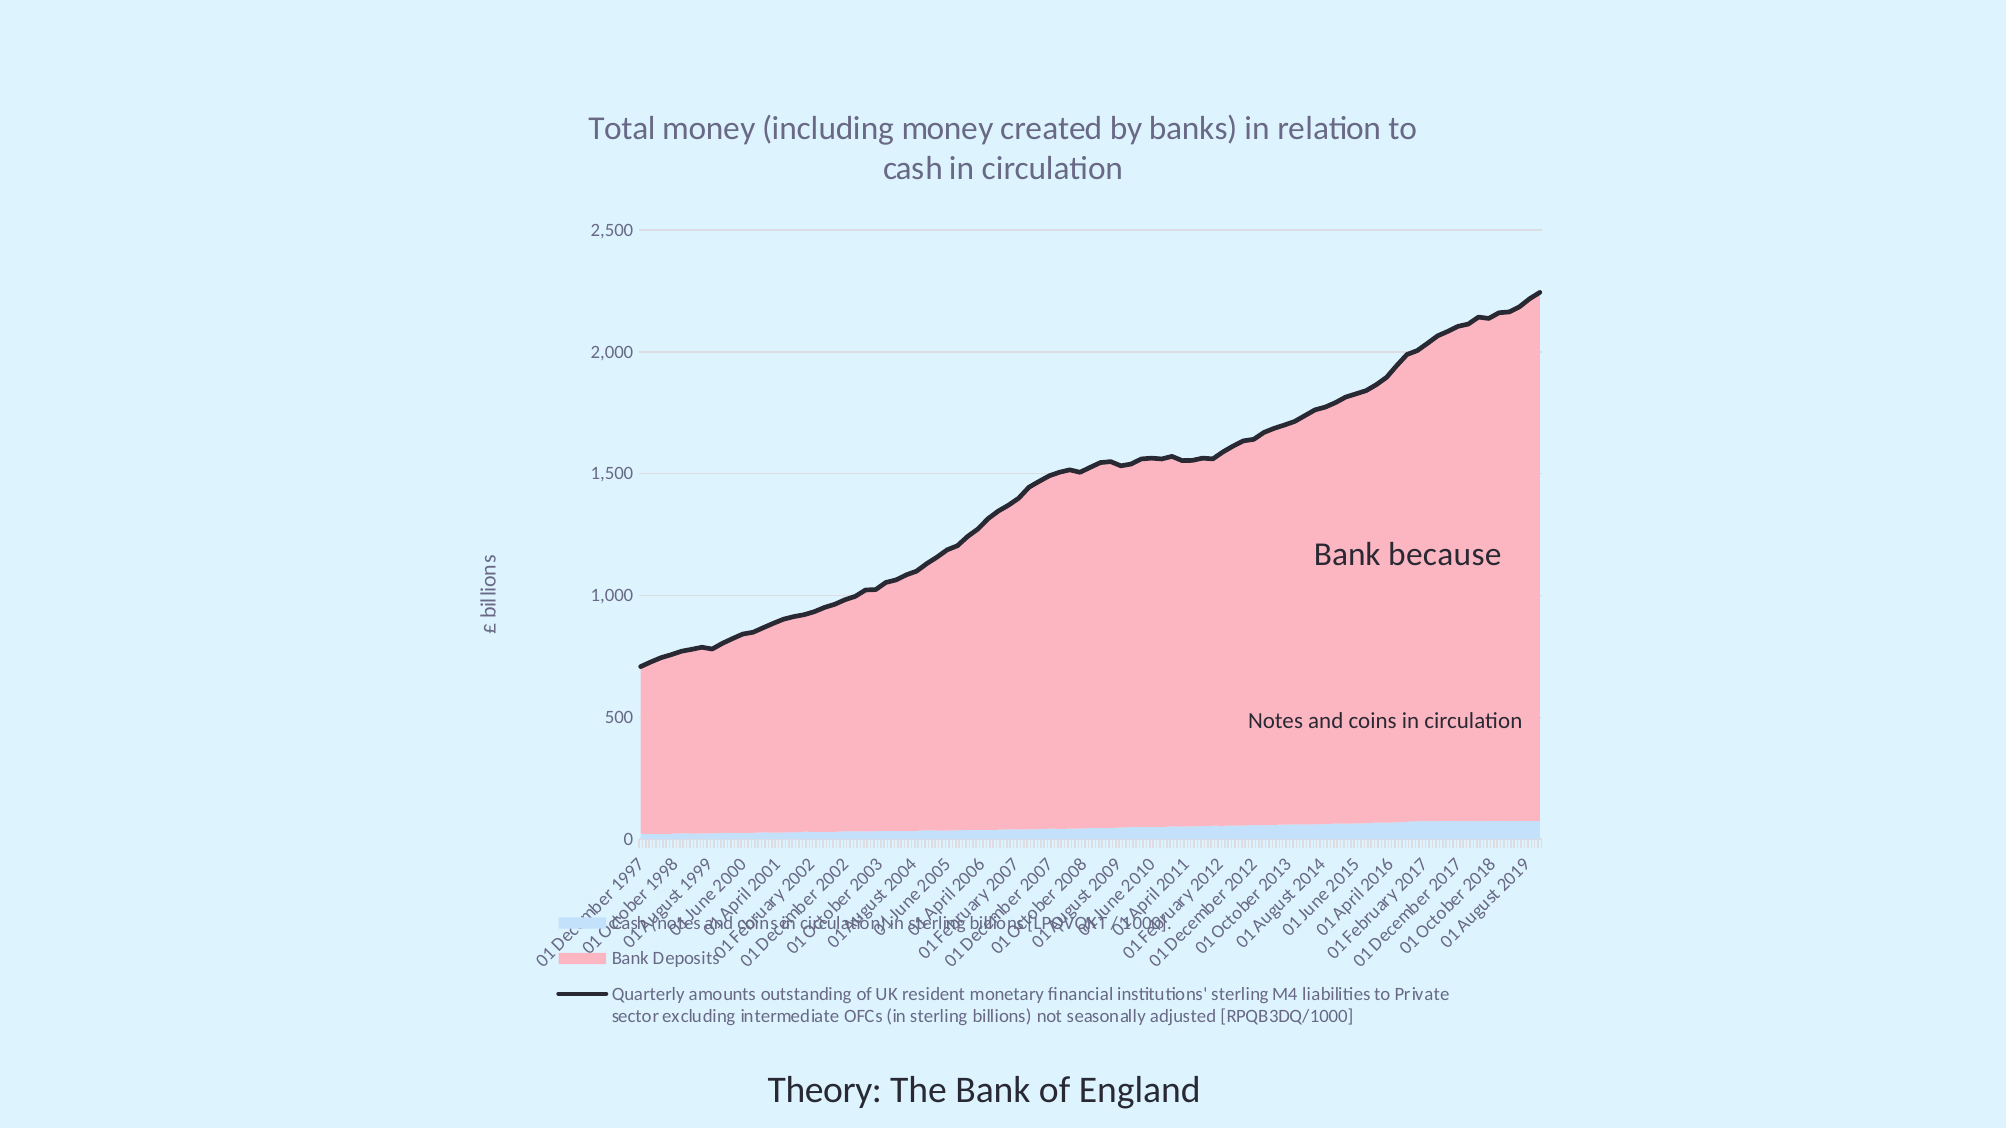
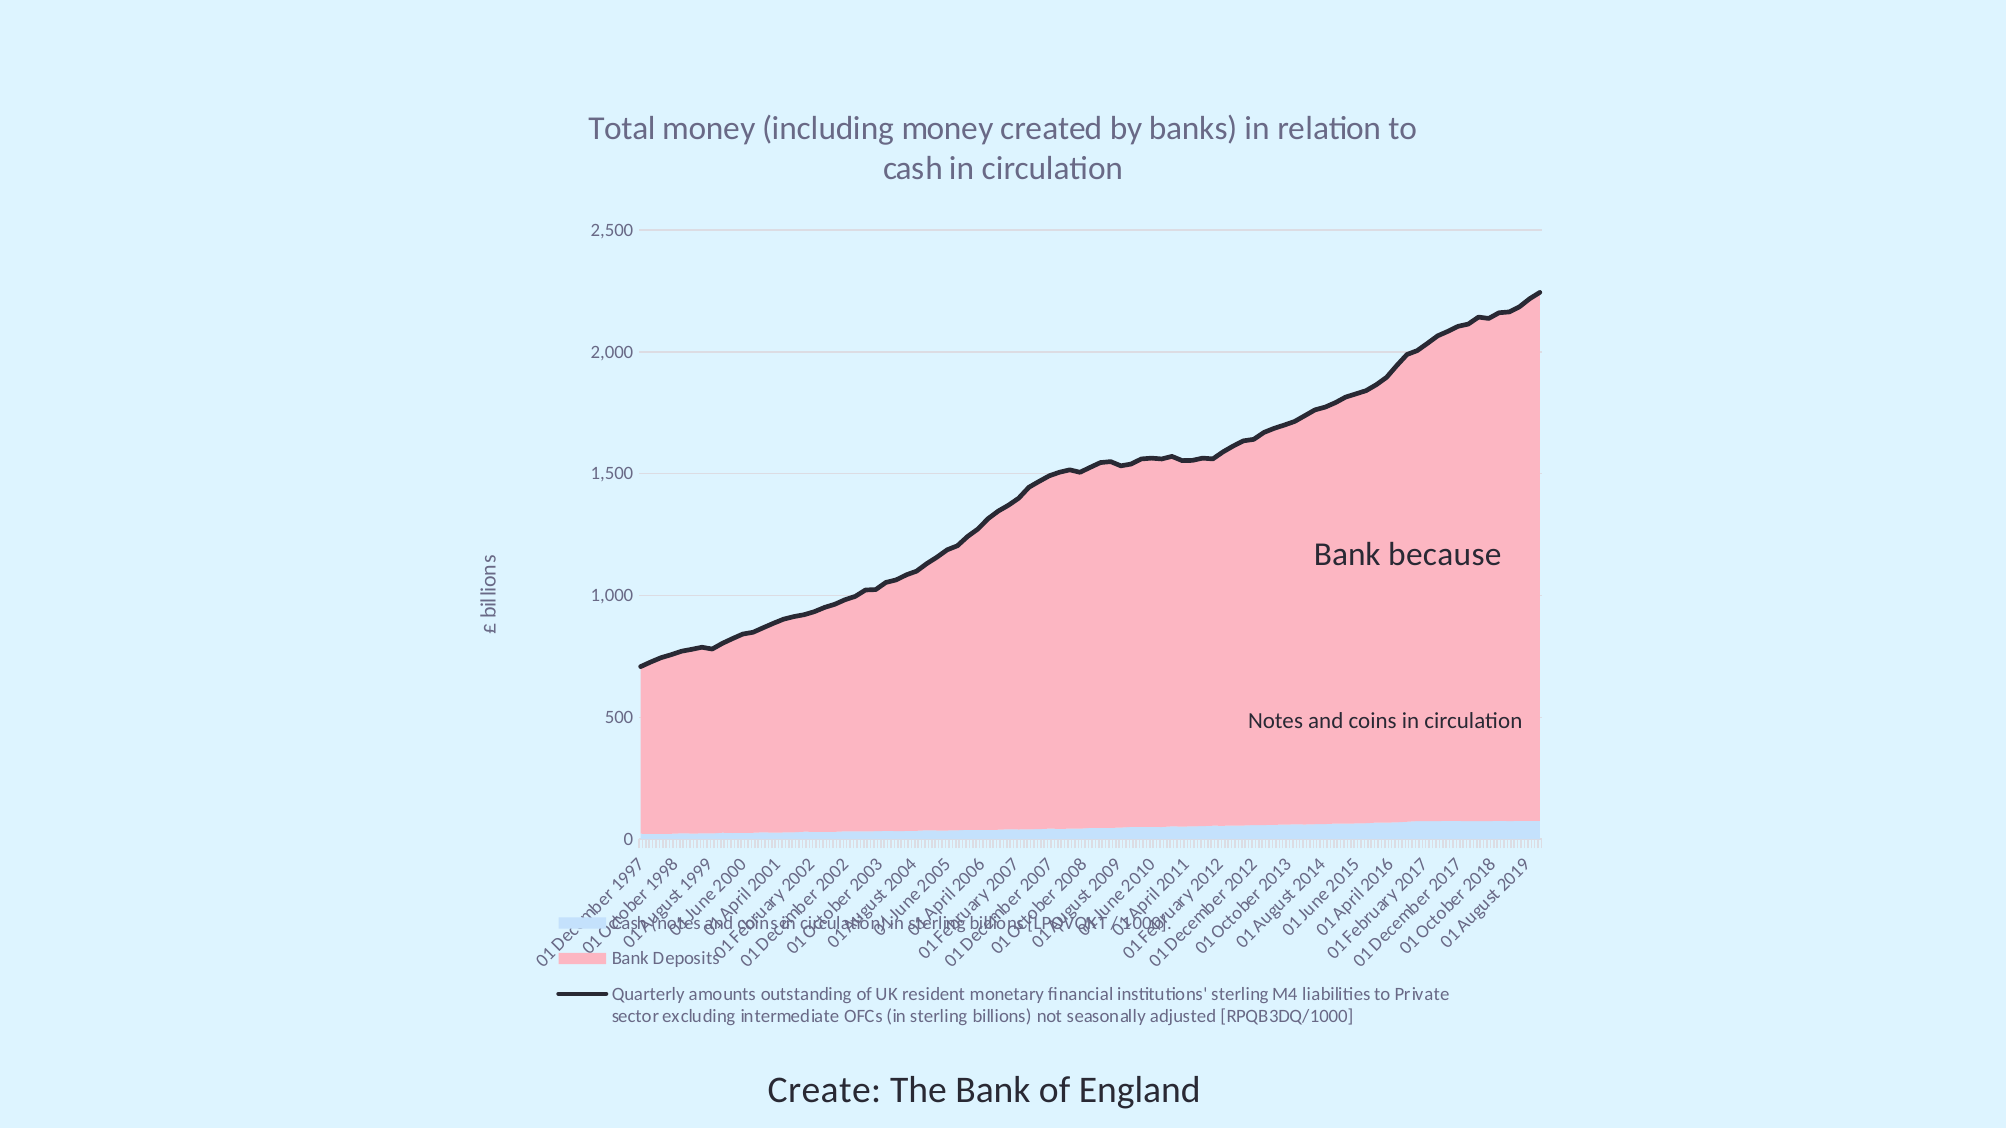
Theory: Theory -> Create (824, 1091)
